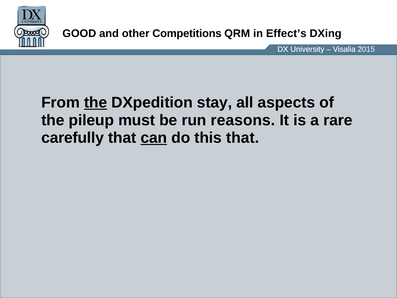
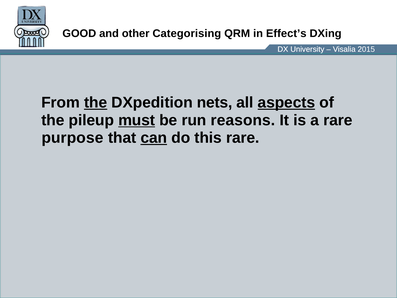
Competitions: Competitions -> Categorising (187, 33)
stay: stay -> nets (215, 103)
aspects underline: none -> present (286, 103)
must underline: none -> present (137, 120)
carefully: carefully -> purpose (72, 138)
this that: that -> rare (243, 138)
